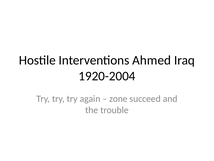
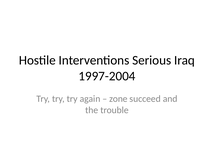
Ahmed: Ahmed -> Serious (152, 60)
1920-2004: 1920-2004 -> 1997-2004 (107, 76)
